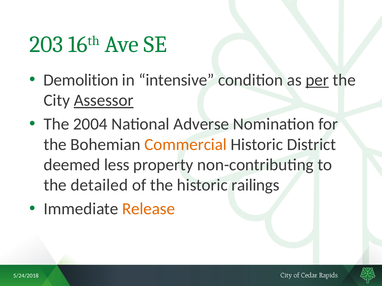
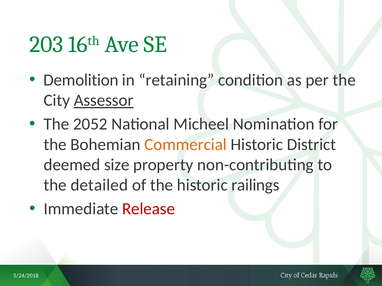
intensive: intensive -> retaining (176, 80)
per underline: present -> none (317, 80)
2004: 2004 -> 2052 (90, 124)
Adverse: Adverse -> Micheel (201, 124)
less: less -> size (117, 165)
Release colour: orange -> red (149, 209)
